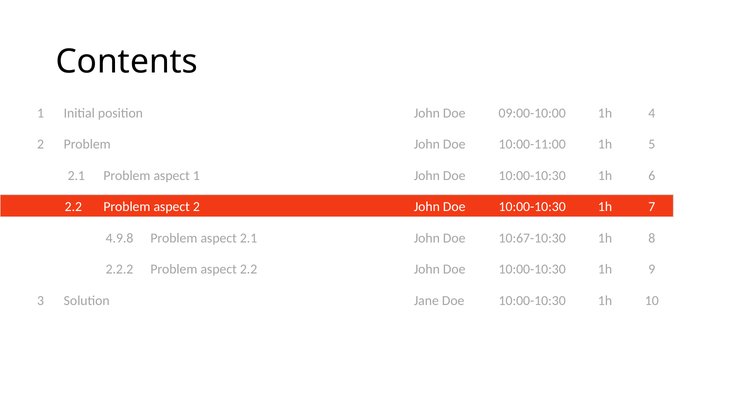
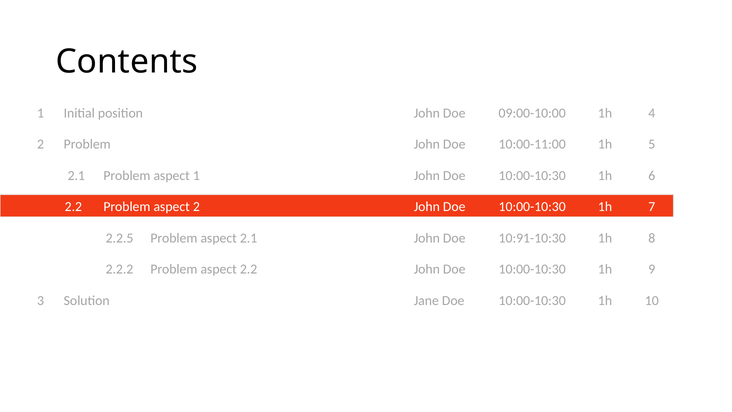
4.9.8: 4.9.8 -> 2.2.5 (119, 238)
10:67-10:30: 10:67-10:30 -> 10:91-10:30 (532, 238)
